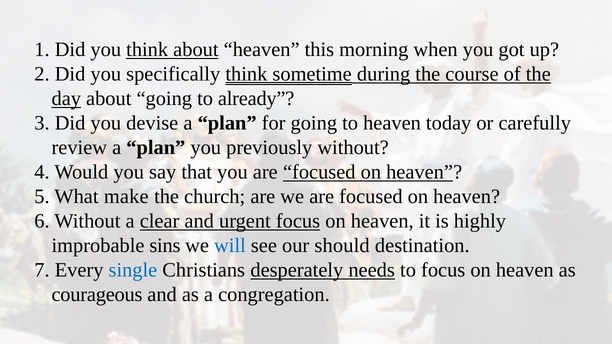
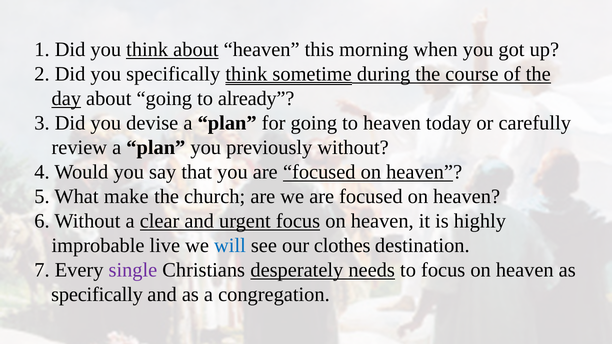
sins: sins -> live (165, 246)
should: should -> clothes (342, 246)
single colour: blue -> purple (133, 270)
courageous: courageous -> specifically (97, 295)
